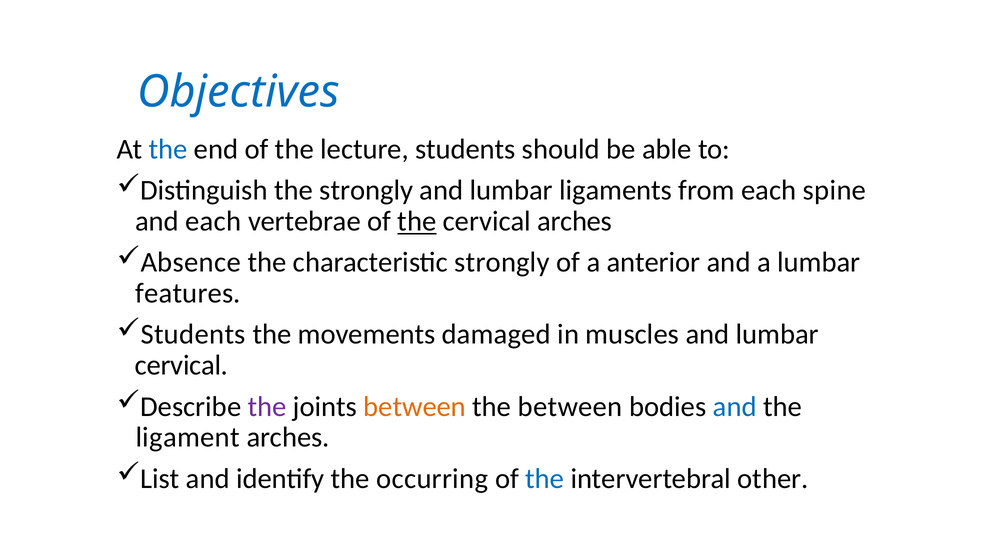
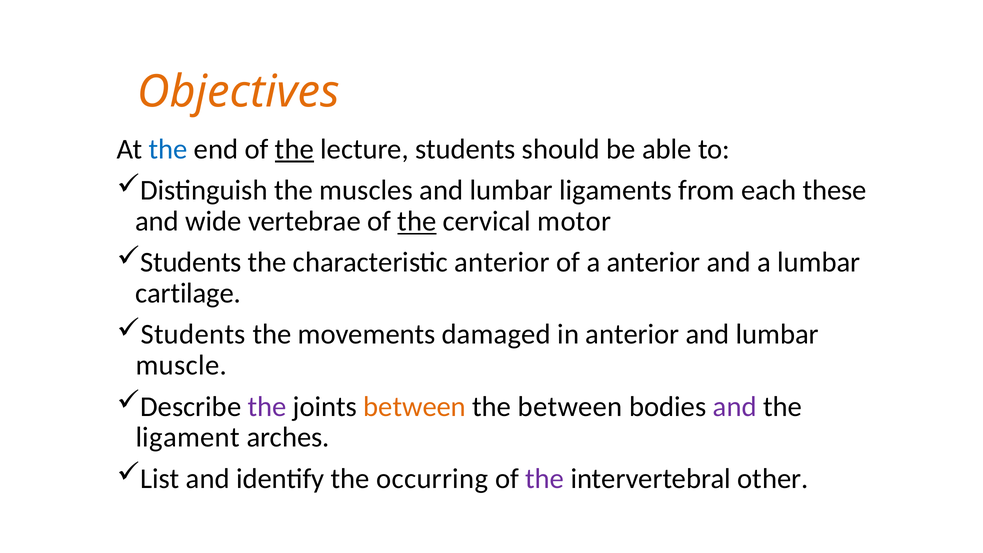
Objectives colour: blue -> orange (238, 92)
the underline: none -> present (294, 149)
the strongly: strongly -> muscles (366, 190)
spine: spine -> these (835, 190)
and each: each -> wide (214, 221)
cervical arches: arches -> motor (574, 221)
Absence: Absence -> Students (191, 262)
characteristic strongly: strongly -> anterior (502, 262)
features: features -> cartilage (188, 293)
in muscles: muscles -> anterior (632, 334)
cervical: cervical -> muscle (181, 365)
and colour: blue -> purple (735, 407)
the colour: blue -> purple (545, 479)
